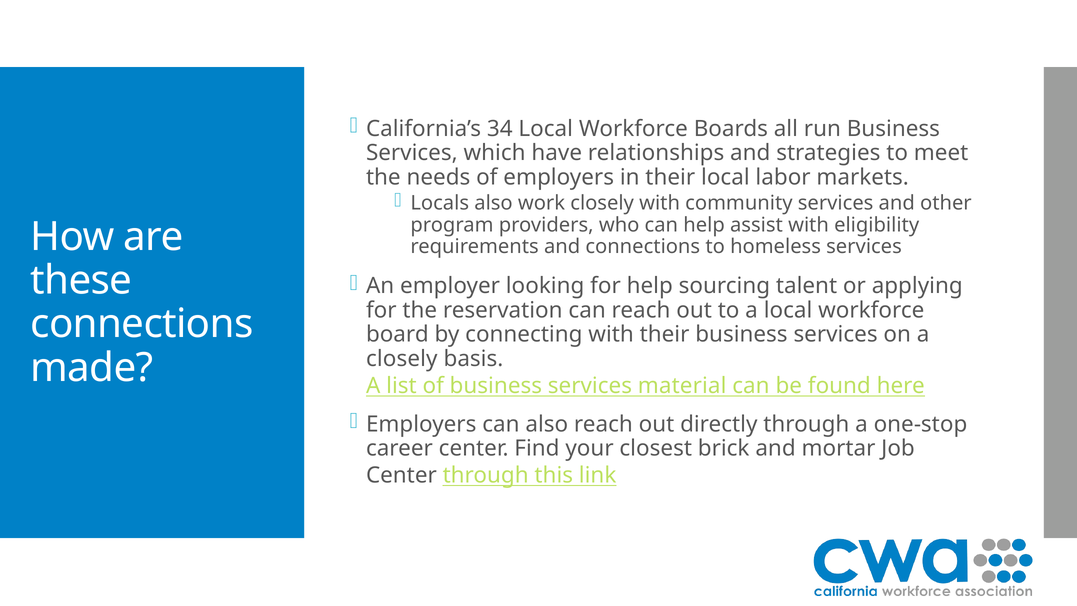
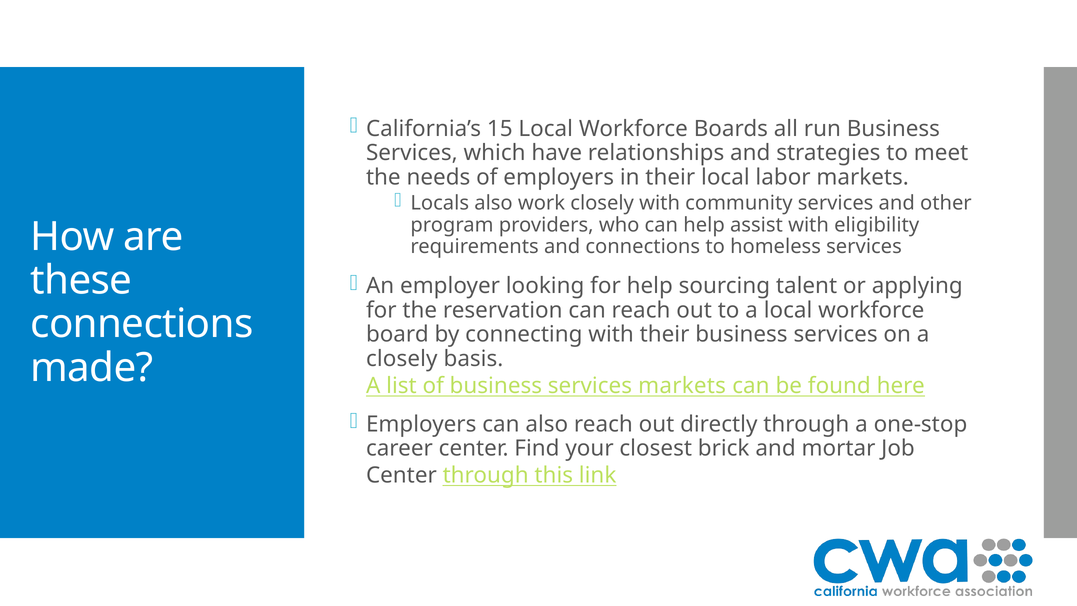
34: 34 -> 15 (500, 129)
services material: material -> markets (682, 386)
